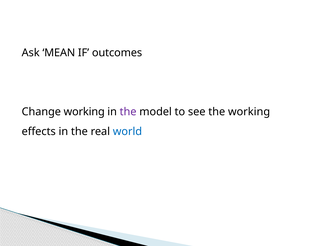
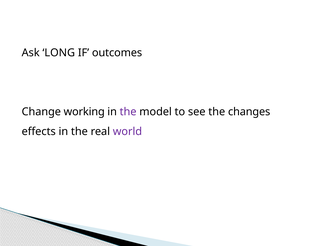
MEAN: MEAN -> LONG (59, 53)
the working: working -> changes (249, 111)
world colour: blue -> purple (127, 131)
